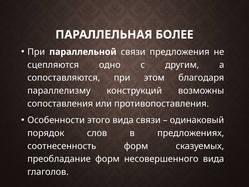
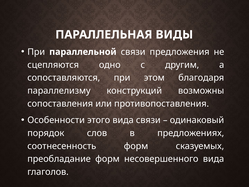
БОЛЕЕ: БОЛЕЕ -> ВИДЫ (174, 35)
